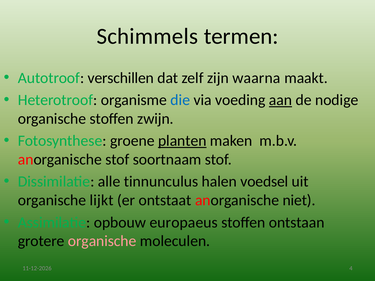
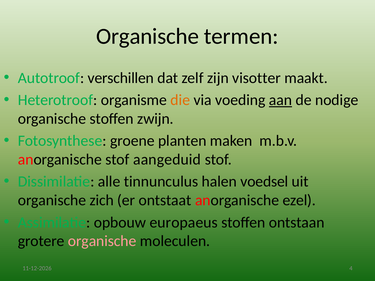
Schimmels: Schimmels -> Organische (148, 36)
waarna: waarna -> visotter (257, 78)
die colour: blue -> orange (180, 100)
planten underline: present -> none (182, 141)
soortnaam: soortnaam -> aangeduid (167, 160)
lijkt: lijkt -> zich (102, 200)
niet: niet -> ezel (299, 200)
